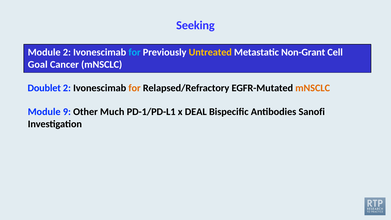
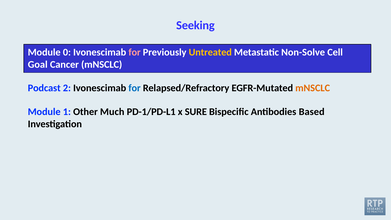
Module 2: 2 -> 0 (67, 52)
for colour: light blue -> pink (135, 52)
Non-Grant: Non-Grant -> Non-Solve (303, 52)
Doublet: Doublet -> Podcast (44, 88)
for colour: orange -> blue (135, 88)
9: 9 -> 1 (67, 112)
DEAL: DEAL -> SURE (196, 112)
Sanofi: Sanofi -> Based (312, 112)
